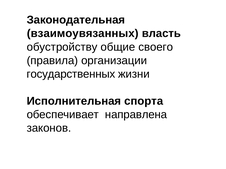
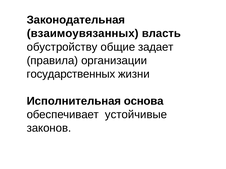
своего: своего -> задает (156, 47)
спорта: спорта -> основа (144, 101)
направлена: направлена -> устойчивые (136, 115)
